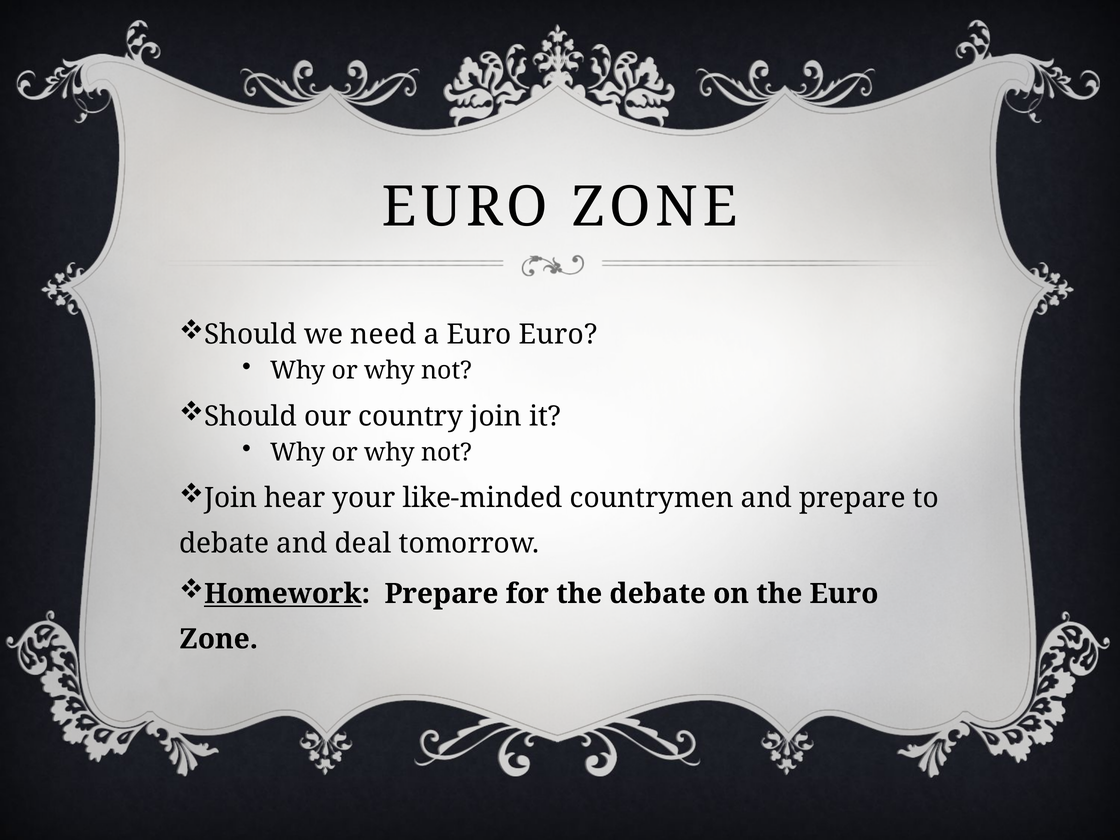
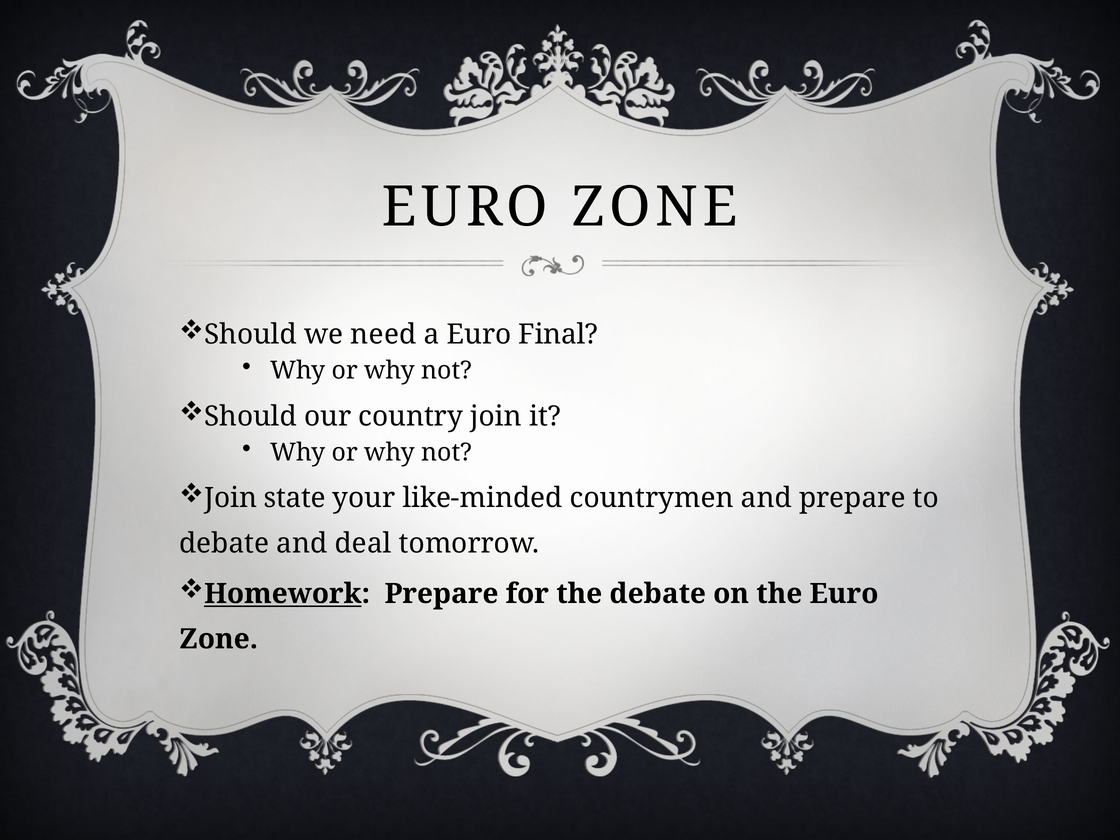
Euro Euro: Euro -> Final (558, 335)
hear: hear -> state (295, 498)
